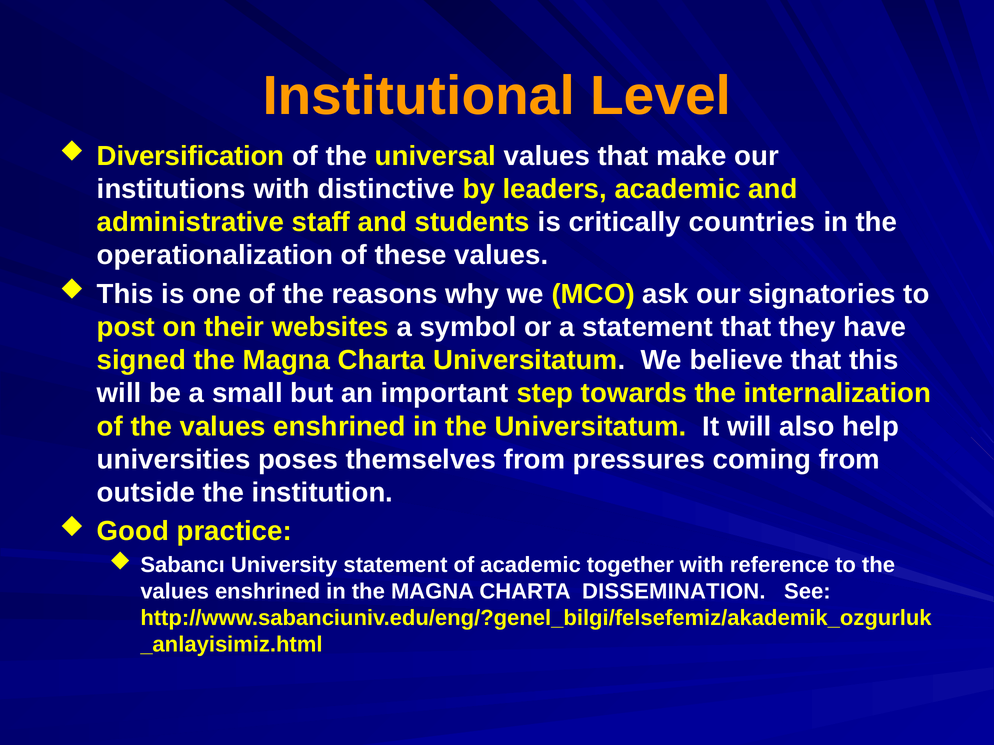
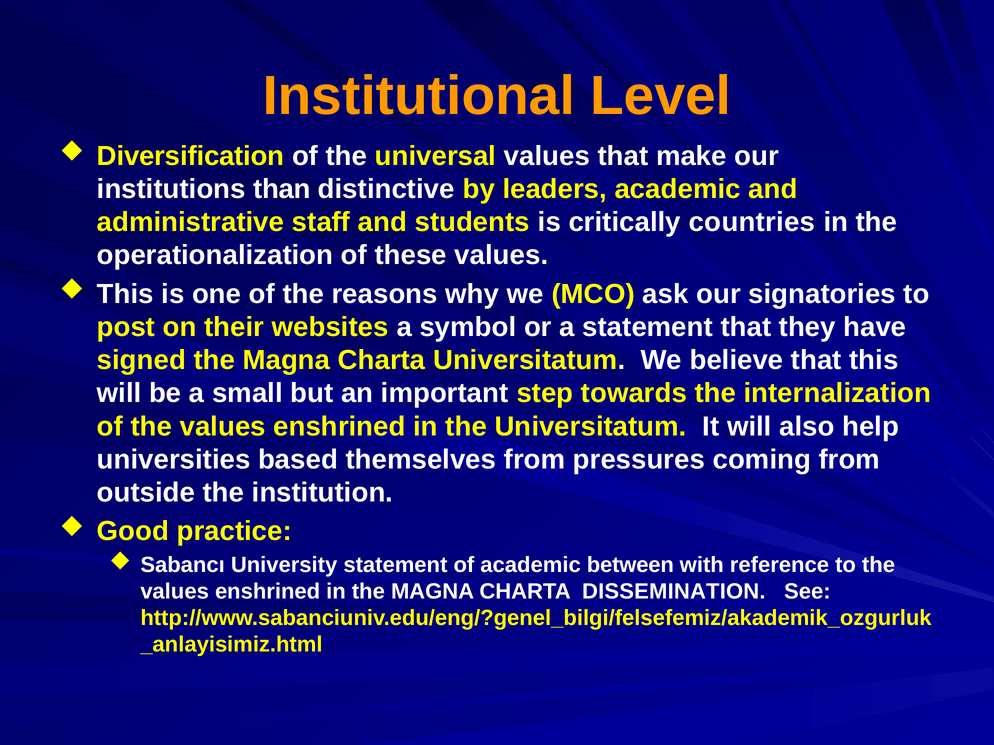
institutions with: with -> than (282, 189)
poses: poses -> based (298, 460)
together: together -> between (630, 566)
